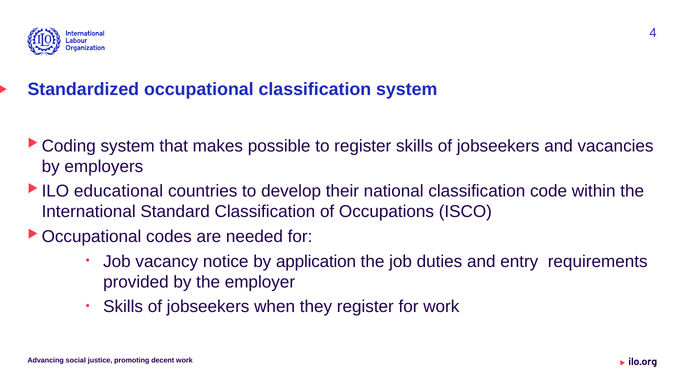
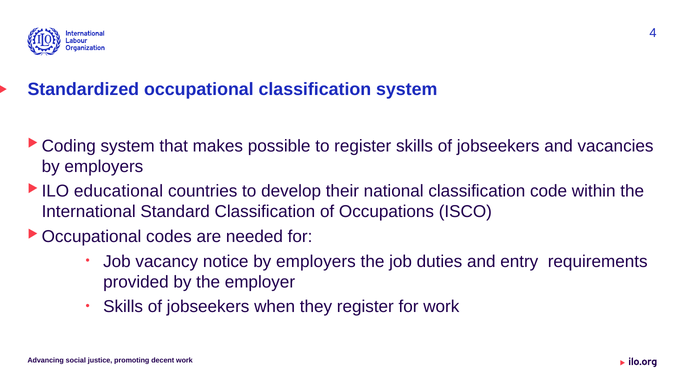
notice by application: application -> employers (316, 261)
